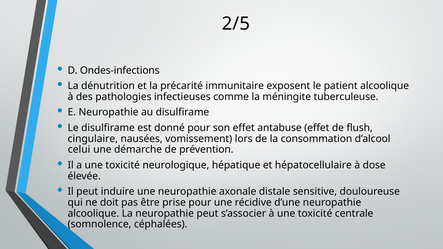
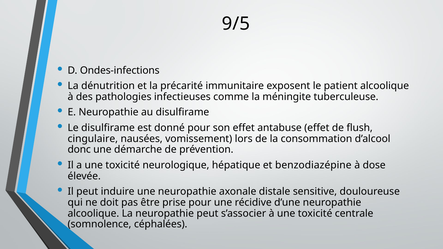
2/5: 2/5 -> 9/5 (236, 24)
celui: celui -> donc (79, 150)
hépatocellulaire: hépatocellulaire -> benzodiazépine (313, 165)
